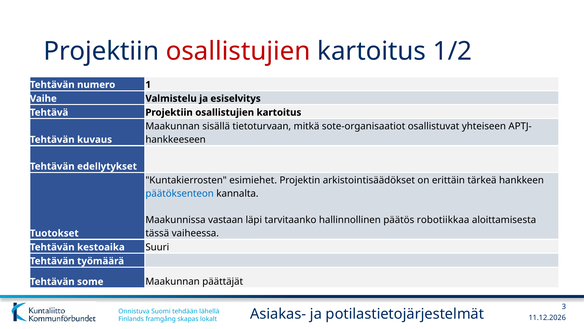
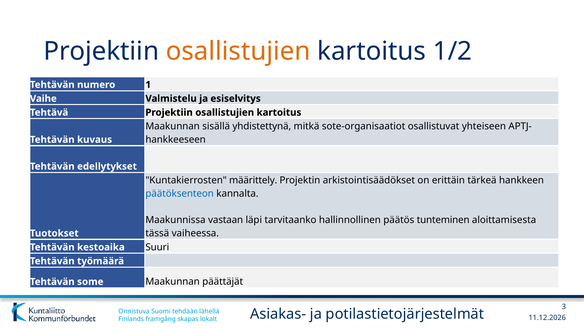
osallistujien colour: red -> orange (238, 51)
tietoturvaan: tietoturvaan -> yhdistettynä (262, 126)
esimiehet: esimiehet -> määrittely (253, 180)
robotiikkaa: robotiikkaa -> tunteminen (443, 220)
